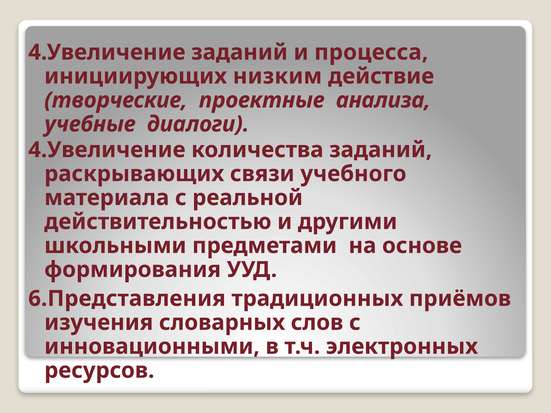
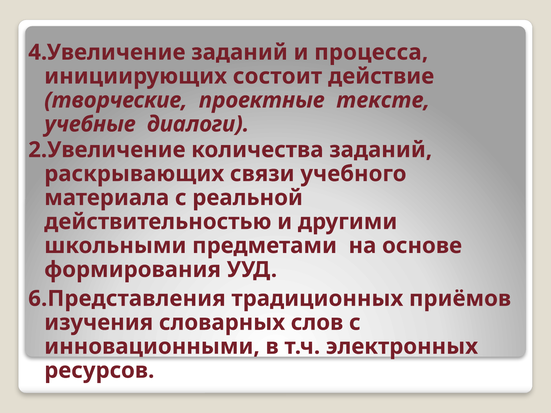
низким: низким -> состоит (277, 76)
анализа: анализа -> тексте (383, 100)
4.Увеличение: 4.Увеличение -> 2.Увеличение (107, 150)
